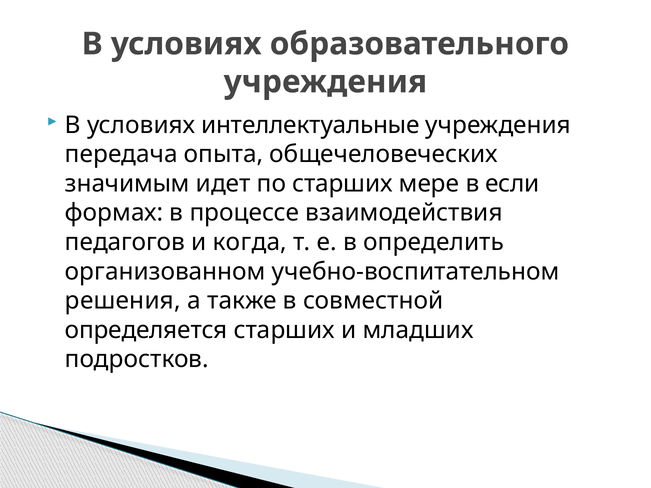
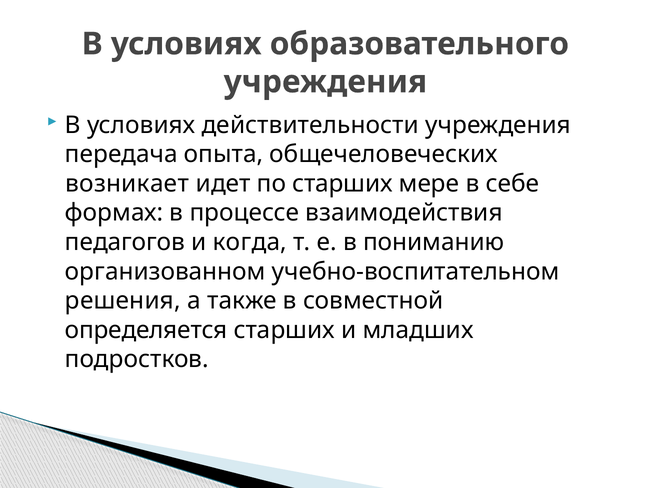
интеллектуальные: интеллектуальные -> действительности (310, 125)
значимым: значимым -> возникает (127, 184)
если: если -> себе (512, 184)
определить: определить -> пониманию (434, 242)
